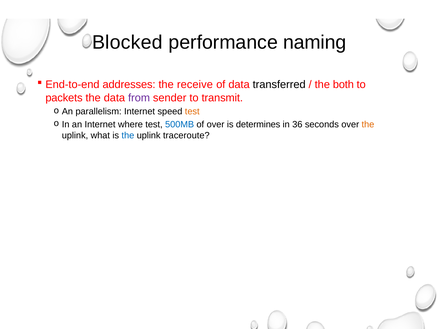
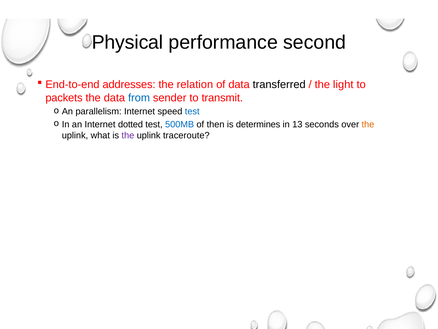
Blocked: Blocked -> Physical (128, 42)
naming: naming -> second (315, 42)
receive: receive -> relation (195, 85)
both: both -> light (343, 85)
from colour: purple -> blue (139, 98)
test colour: orange -> blue (192, 111)
where: where -> dotted (130, 124)
of over: over -> then (216, 124)
36: 36 -> 13 (297, 124)
the colour: blue -> purple (128, 135)
